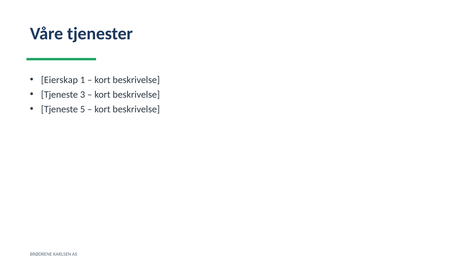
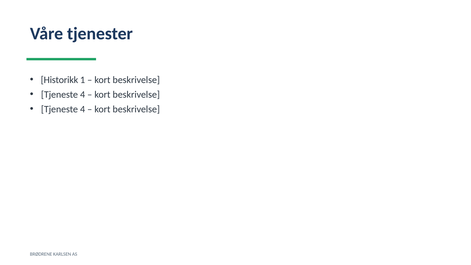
Eierskap: Eierskap -> Historikk (60, 80)
3: 3 -> 4 (83, 95)
5: 5 -> 4 (83, 109)
